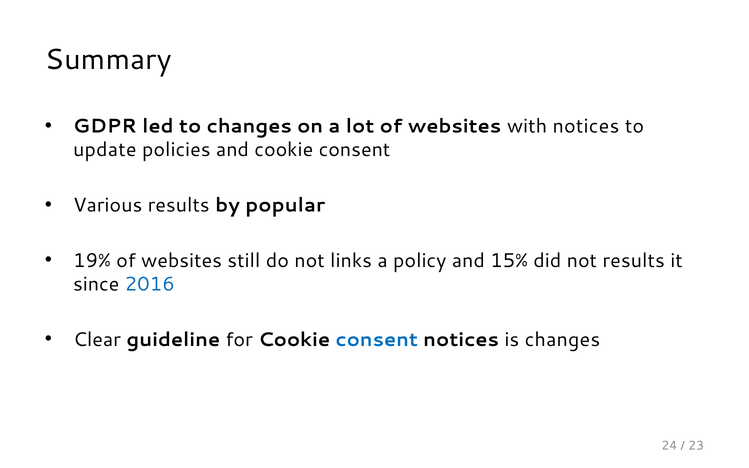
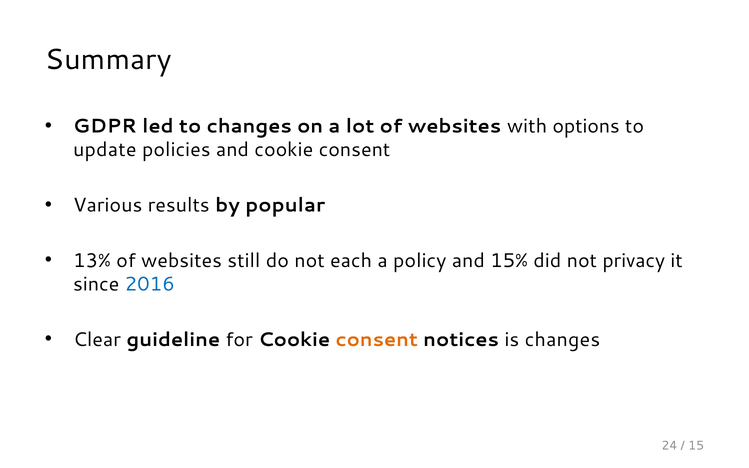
with notices: notices -> options (586, 126)
19%: 19% -> 13% (92, 261)
links: links -> each (351, 261)
not results: results -> privacy (634, 261)
consent colour: blue -> orange (377, 340)
23: 23 -> 15 (696, 446)
